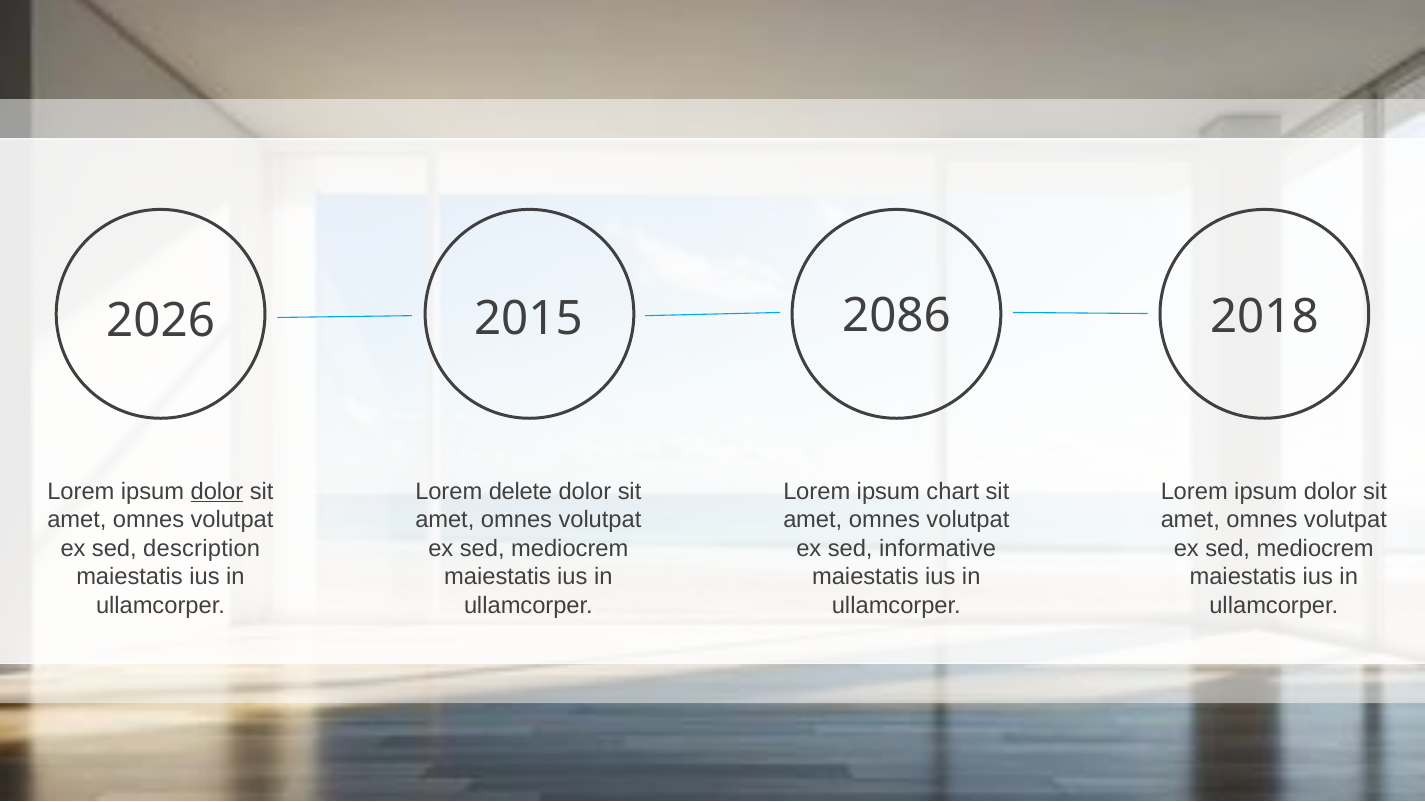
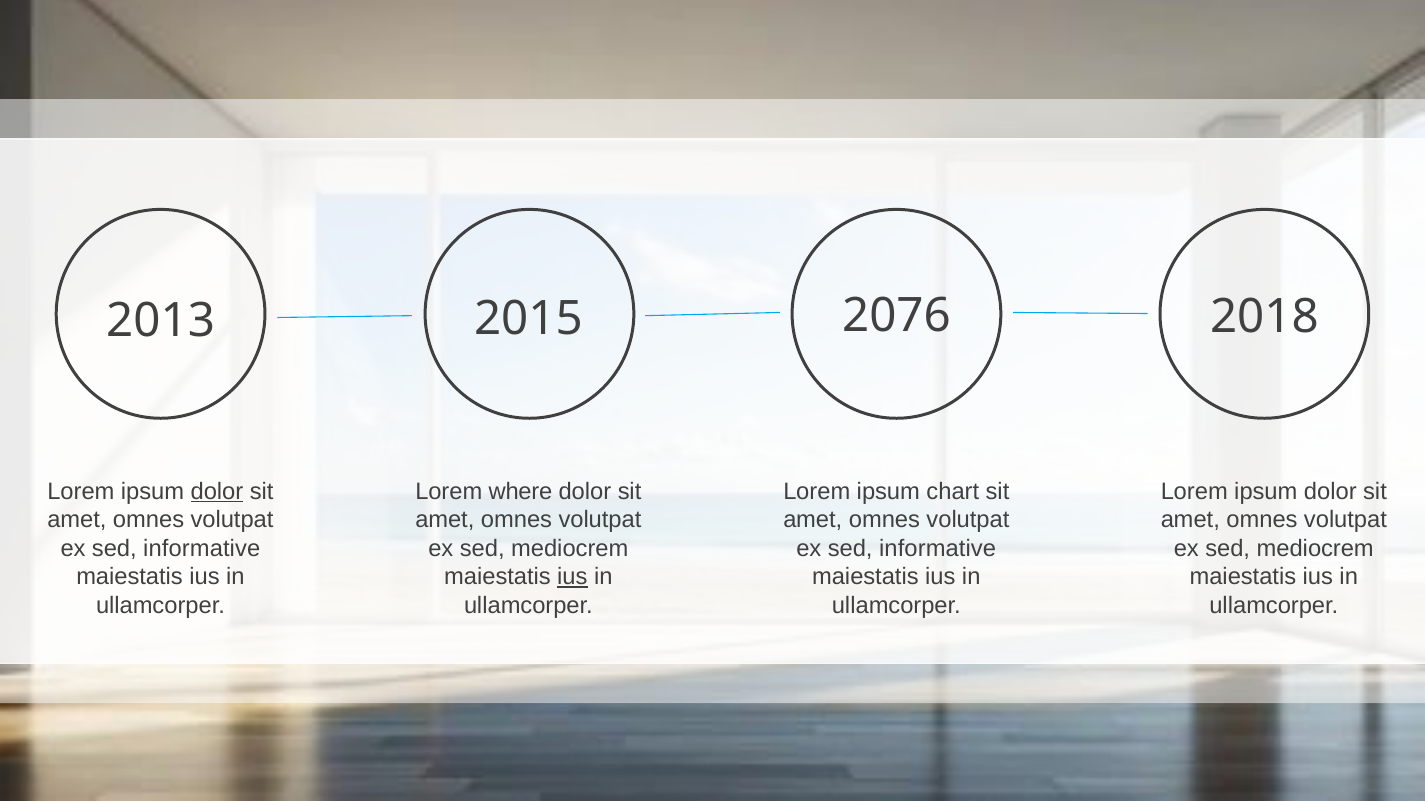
2026: 2026 -> 2013 (161, 321)
2086: 2086 -> 2076 (896, 316)
delete: delete -> where (520, 491)
description: description -> informative (202, 548)
ius underline: none -> present (572, 577)
